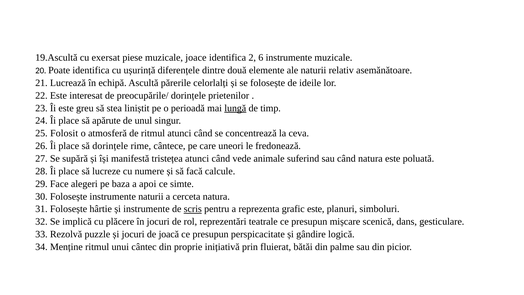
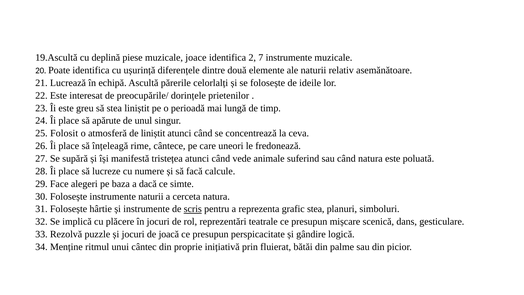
exersat: exersat -> deplină (106, 58)
6: 6 -> 7 (261, 58)
lungă underline: present -> none (235, 108)
de ritmul: ritmul -> liniștit (153, 133)
să dorințele: dorințele -> înțeleagă (110, 146)
apoi: apoi -> dacă (148, 184)
grafic este: este -> stea (316, 209)
